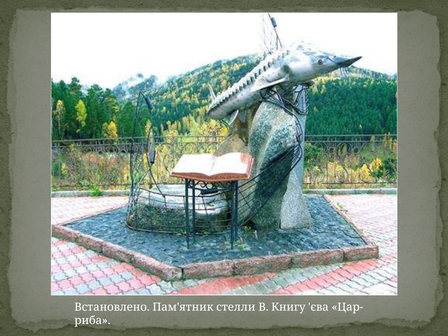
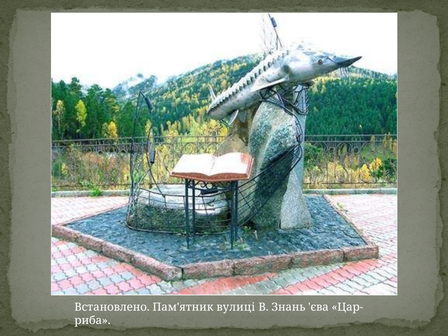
стелли: стелли -> вулиці (236, 307)
Книгу: Книгу -> Знань (288, 307)
